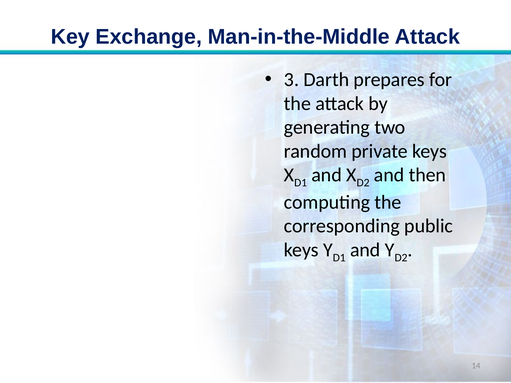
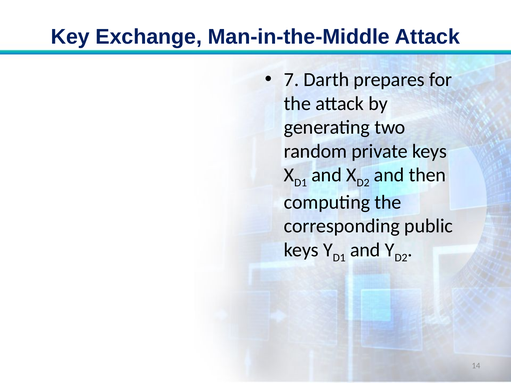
3: 3 -> 7 (292, 80)
